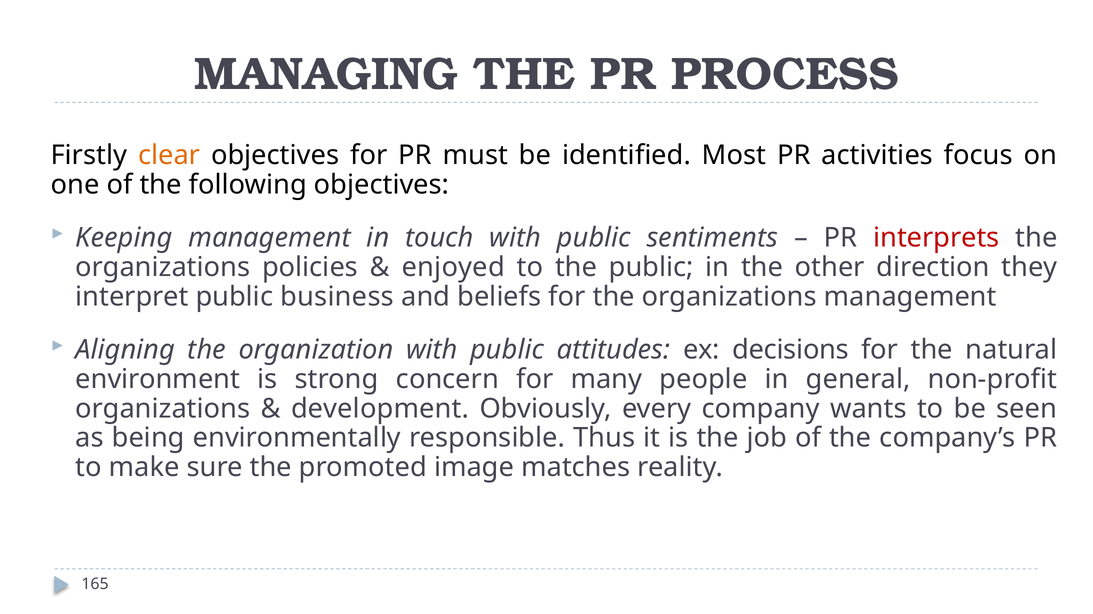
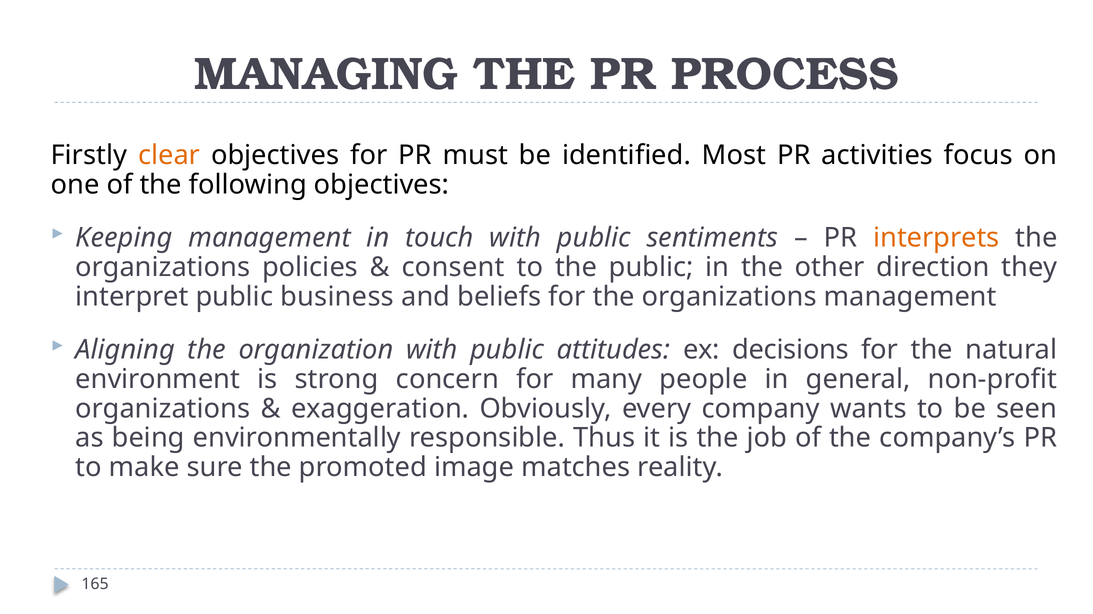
interprets colour: red -> orange (936, 238)
enjoyed: enjoyed -> consent (453, 267)
development: development -> exaggeration (380, 409)
